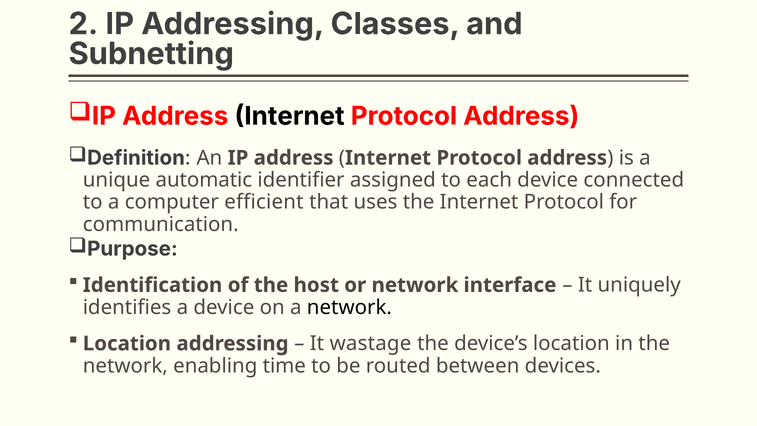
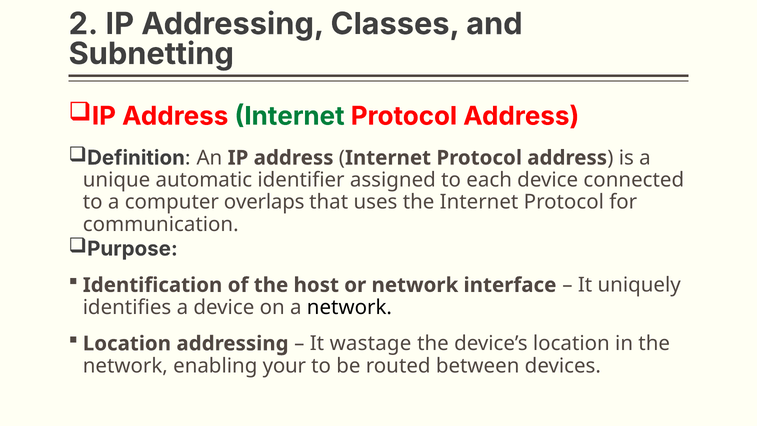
Internet colour: black -> green (290, 116)
efficient: efficient -> overlaps (264, 202)
time: time -> your (284, 366)
